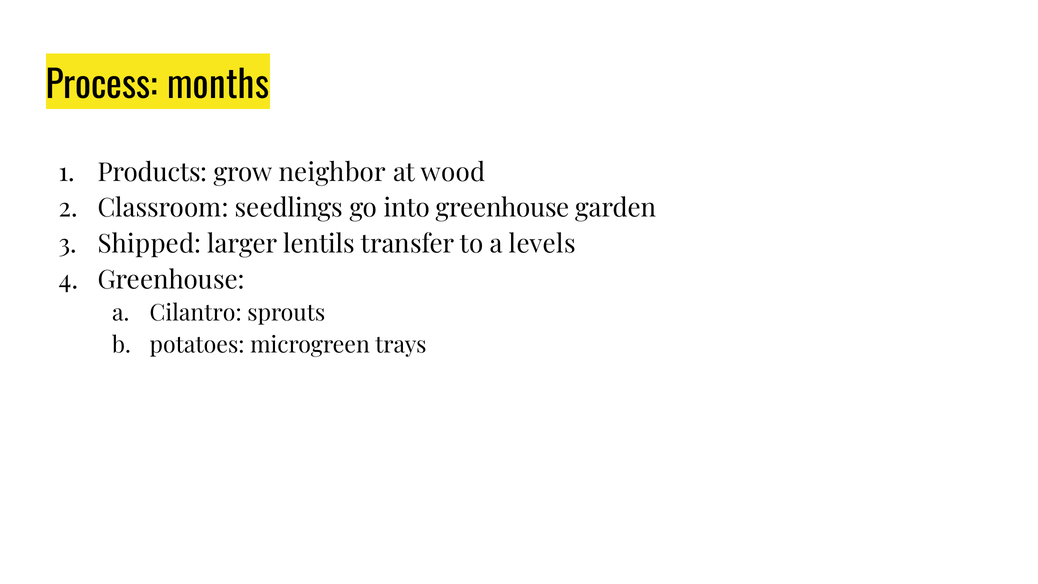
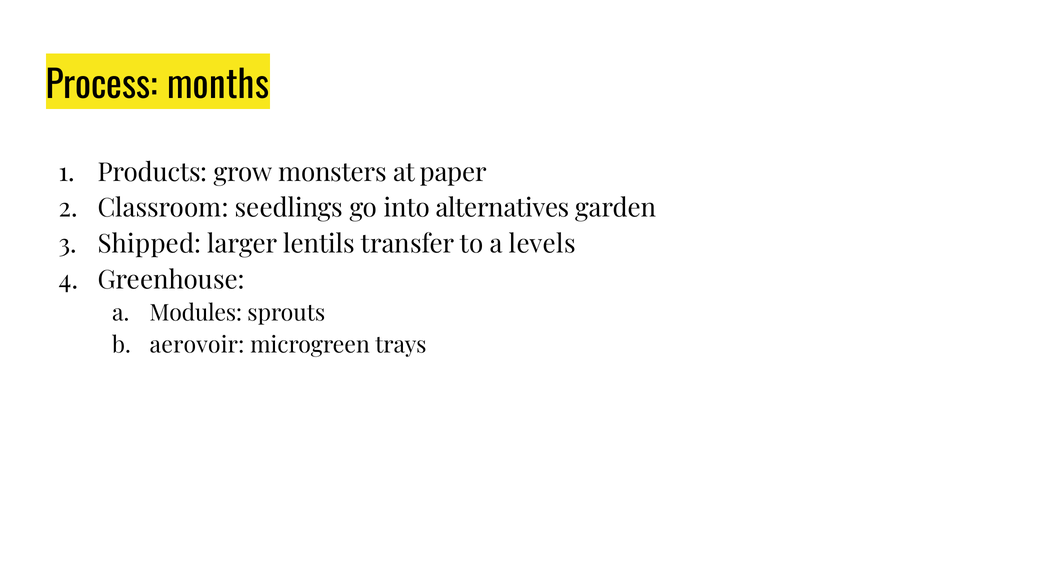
neighbor: neighbor -> monsters (332, 173)
wood: wood -> paper (453, 173)
into greenhouse: greenhouse -> alternatives (503, 208)
Cilantro: Cilantro -> Modules (196, 313)
potatoes: potatoes -> aerovoir (197, 345)
